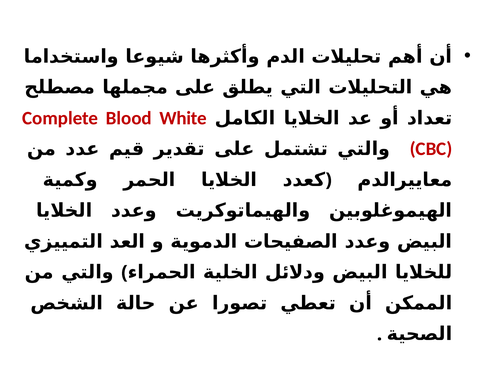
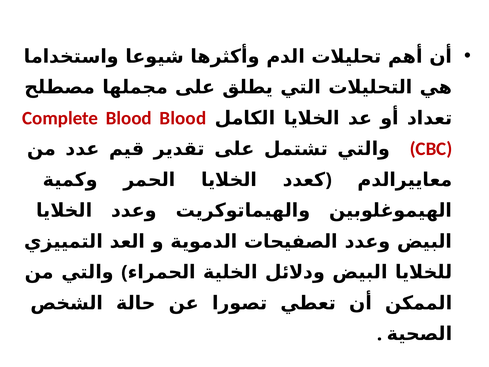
Blood White: White -> Blood (183, 118)
